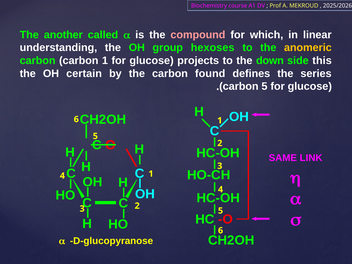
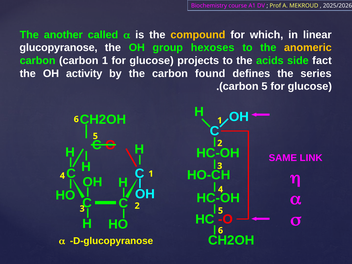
compound colour: pink -> yellow (198, 35)
understanding: understanding -> glucopyranose (58, 48)
down: down -> acids (270, 61)
this: this -> fact (322, 61)
certain: certain -> activity (84, 73)
